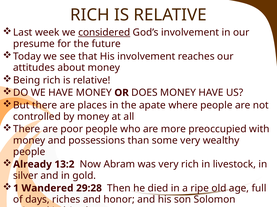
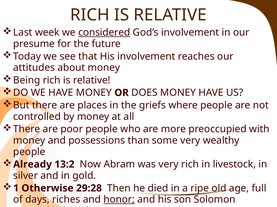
apate: apate -> griefs (152, 106)
Wandered: Wandered -> Otherwise (47, 189)
honor underline: none -> present (119, 200)
